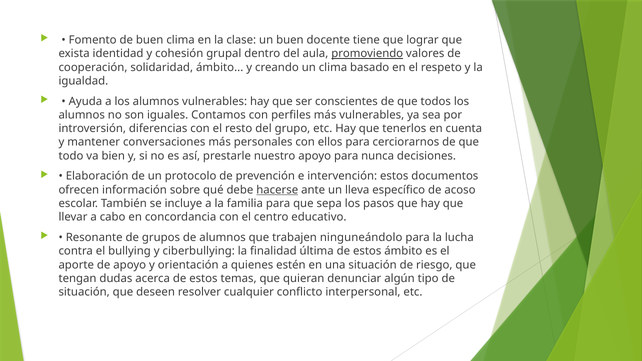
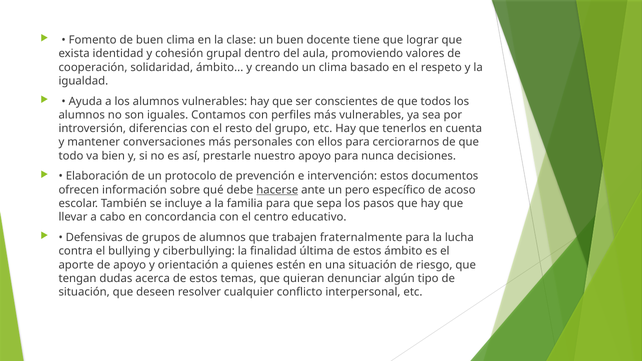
promoviendo underline: present -> none (367, 54)
lleva: lleva -> pero (357, 190)
Resonante: Resonante -> Defensivas (94, 238)
ninguneándolo: ninguneándolo -> fraternalmente (361, 238)
